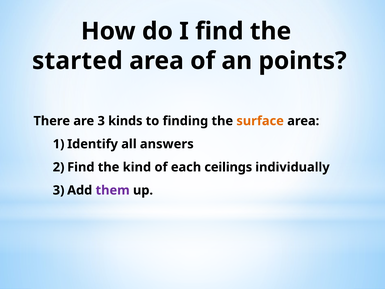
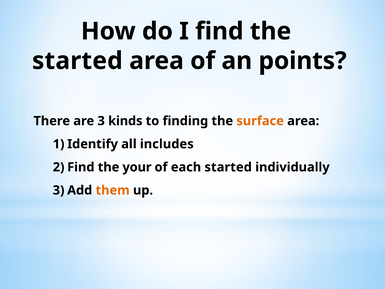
answers: answers -> includes (167, 144)
kind: kind -> your (137, 167)
each ceilings: ceilings -> started (228, 167)
them colour: purple -> orange (113, 190)
